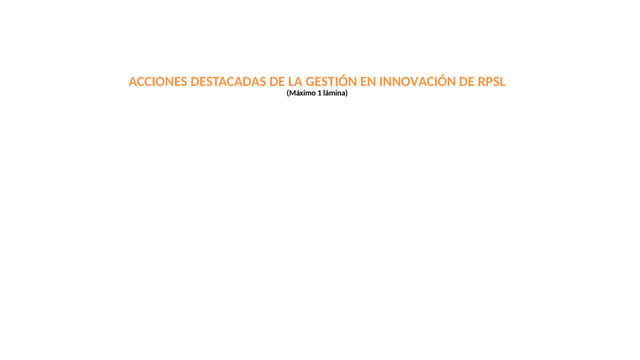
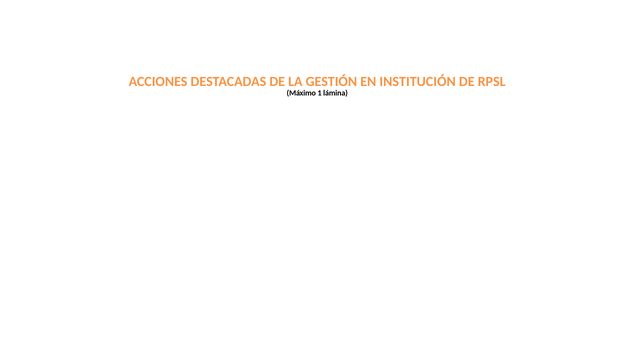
INNOVACIÓN: INNOVACIÓN -> INSTITUCIÓN (418, 82)
